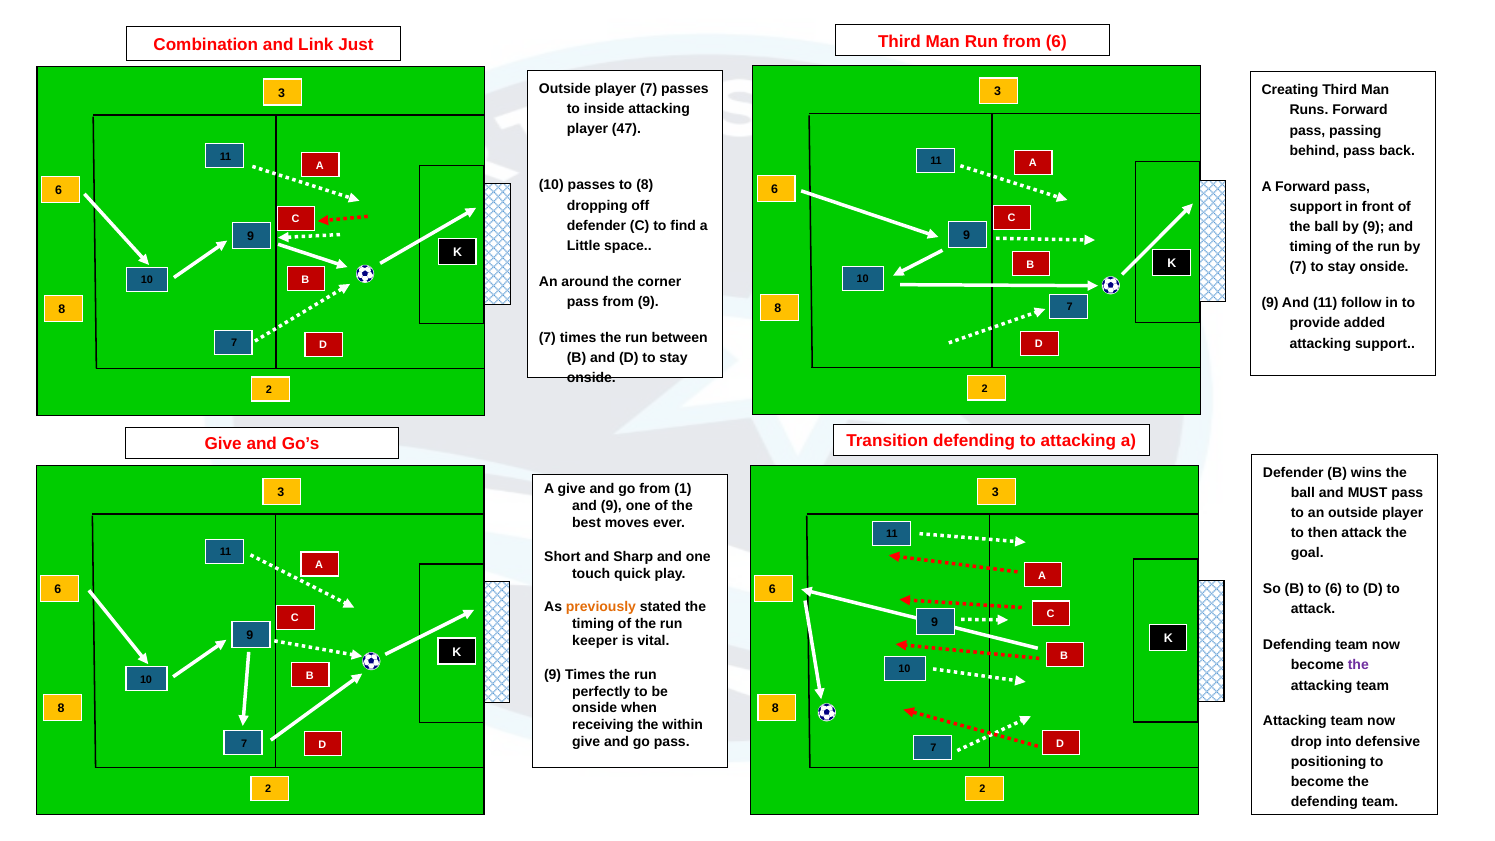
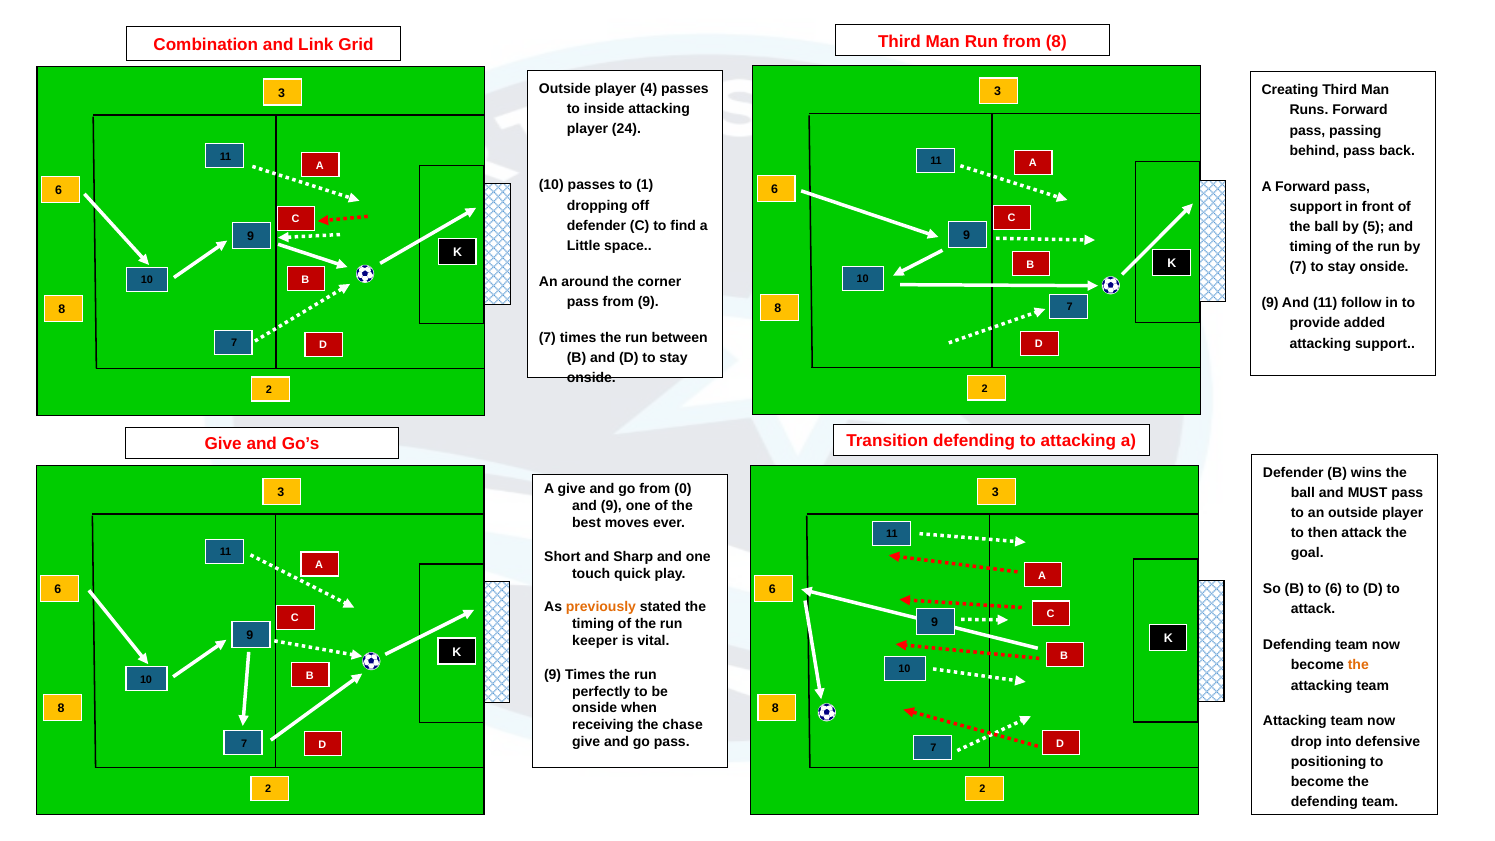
from 6: 6 -> 8 (1056, 41)
Just: Just -> Grid (356, 45)
player 7: 7 -> 4 (649, 89)
47: 47 -> 24 (626, 129)
to 8: 8 -> 1 (645, 185)
by 9: 9 -> 5 (1374, 227)
1: 1 -> 0 (683, 489)
the colour: purple -> orange (1358, 665)
within: within -> chase (683, 725)
